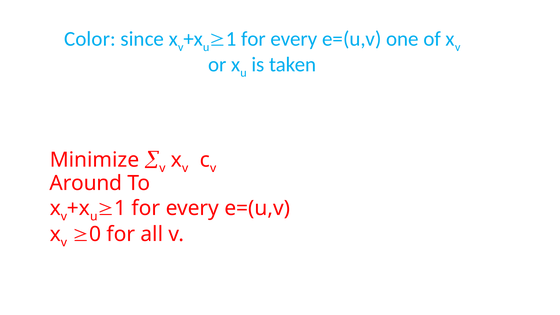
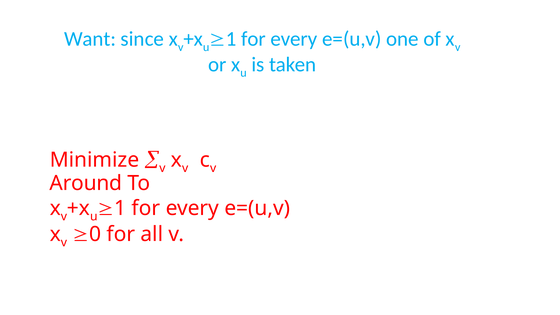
Color: Color -> Want (90, 39)
